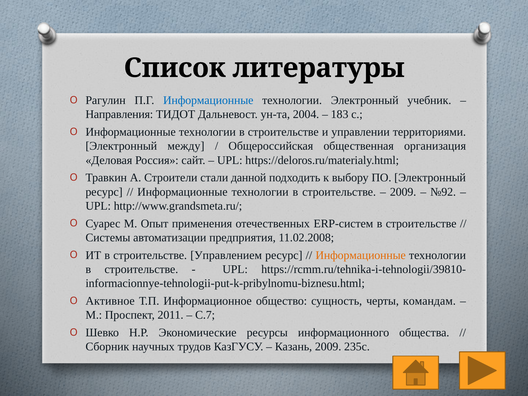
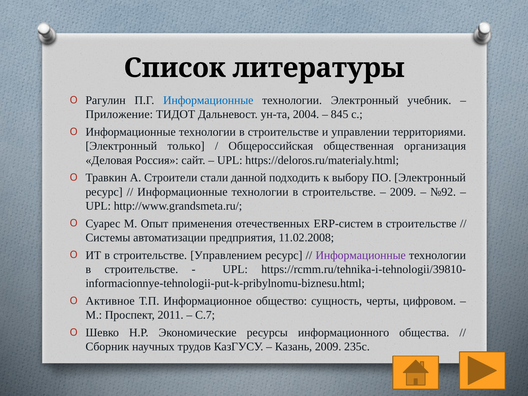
Направления: Направления -> Приложение (119, 114)
183: 183 -> 845 (340, 114)
между: между -> только (186, 146)
Информационные colour: orange -> purple (361, 255)
командам: командам -> цифровом (430, 301)
